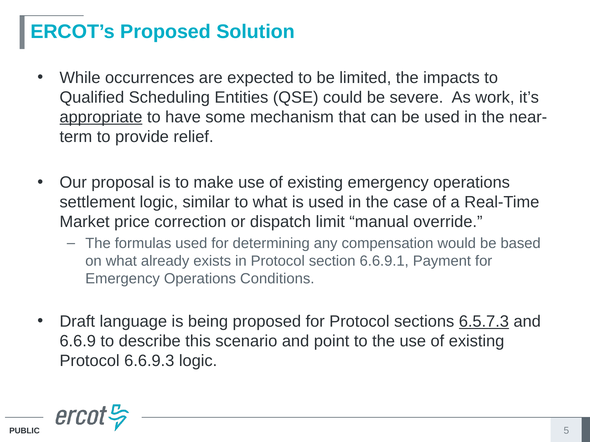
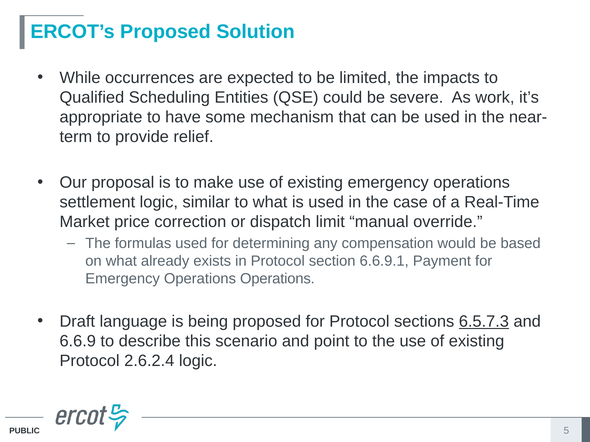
appropriate underline: present -> none (101, 117)
Operations Conditions: Conditions -> Operations (277, 279)
6.6.9.3: 6.6.9.3 -> 2.6.2.4 (149, 361)
